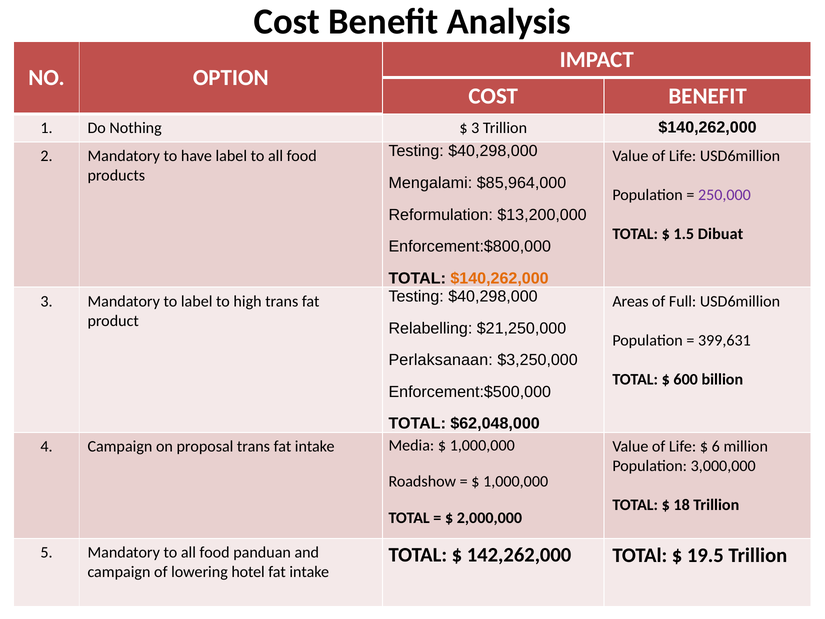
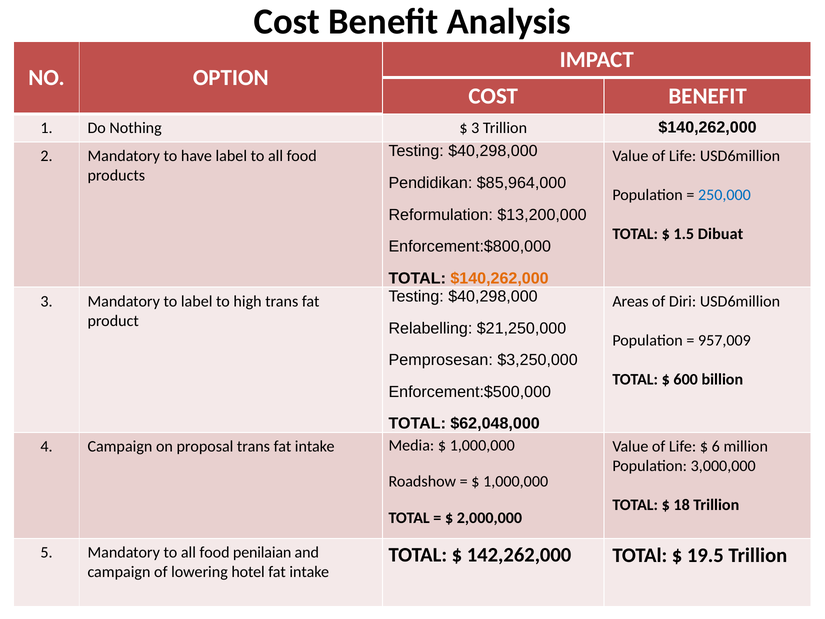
Mengalami: Mengalami -> Pendidikan (430, 183)
250,000 colour: purple -> blue (724, 195)
Full: Full -> Diri (683, 301)
399,631: 399,631 -> 957,009 (724, 340)
Perlaksanaan: Perlaksanaan -> Pemprosesan (441, 360)
panduan: panduan -> penilaian (262, 552)
